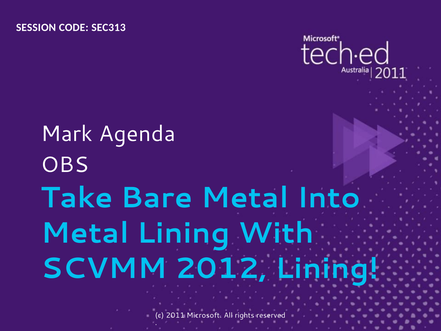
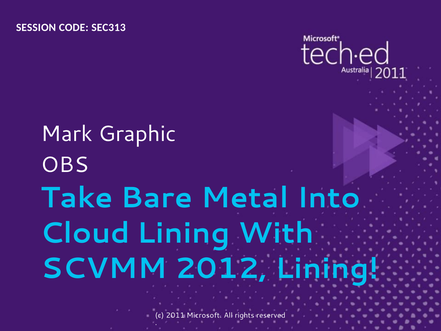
Agenda: Agenda -> Graphic (137, 134)
Metal: Metal -> Cloud (85, 233)
